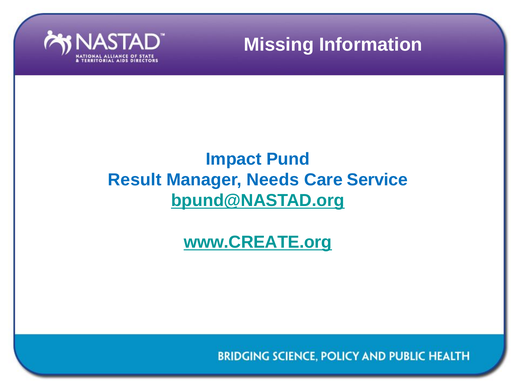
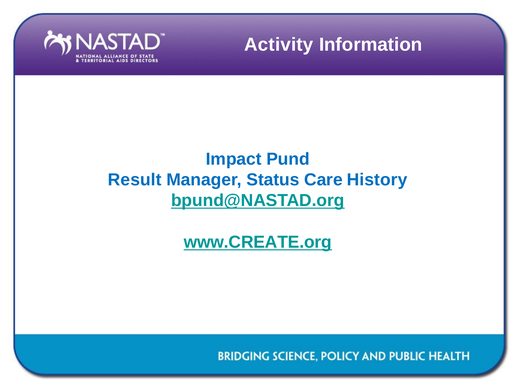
Missing: Missing -> Activity (279, 45)
Needs: Needs -> Status (273, 180)
Service: Service -> History (377, 180)
